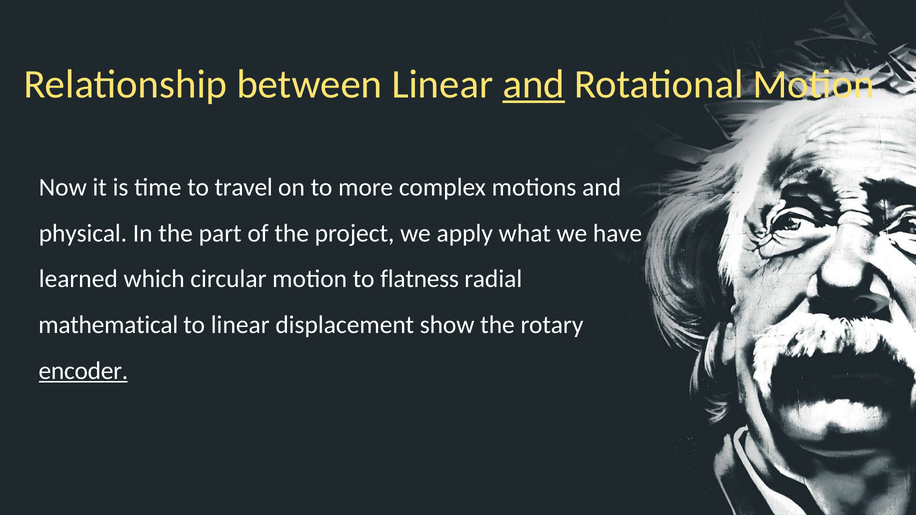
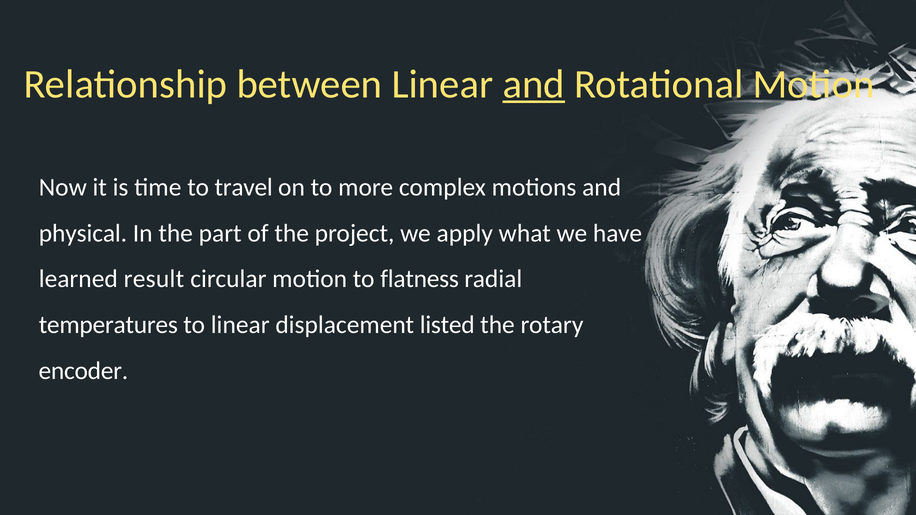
which: which -> result (154, 279)
mathematical: mathematical -> temperatures (108, 325)
show: show -> listed (447, 325)
encoder underline: present -> none (83, 371)
